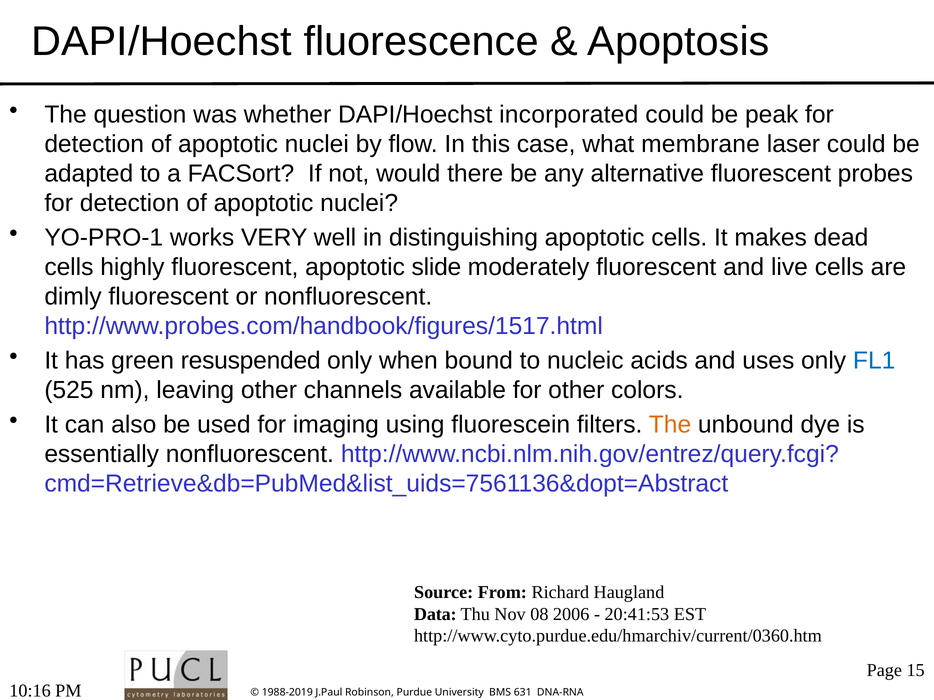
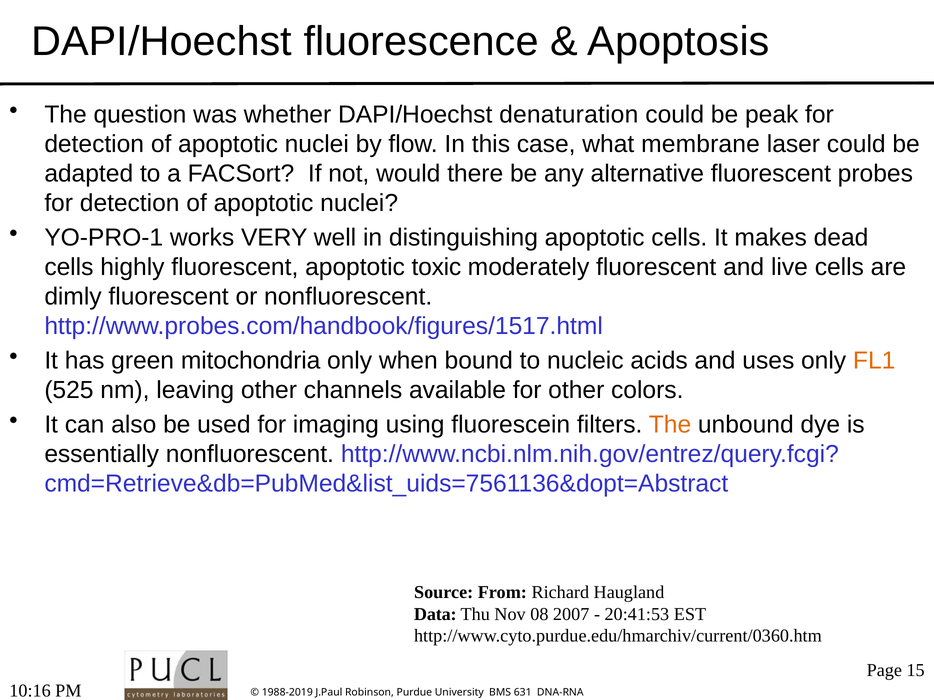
incorporated: incorporated -> denaturation (569, 115)
slide: slide -> toxic (436, 267)
resuspended: resuspended -> mitochondria (251, 361)
FL1 colour: blue -> orange (874, 361)
2006: 2006 -> 2007 (571, 615)
